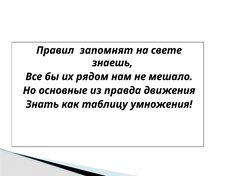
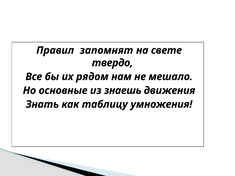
знаешь: знаешь -> твердо (112, 63)
правда: правда -> знаешь (123, 91)
